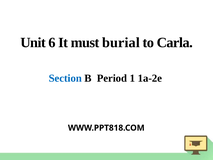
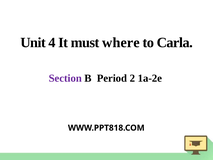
6: 6 -> 4 (52, 43)
burial: burial -> where (121, 43)
Section colour: blue -> purple (65, 78)
1: 1 -> 2 (132, 78)
